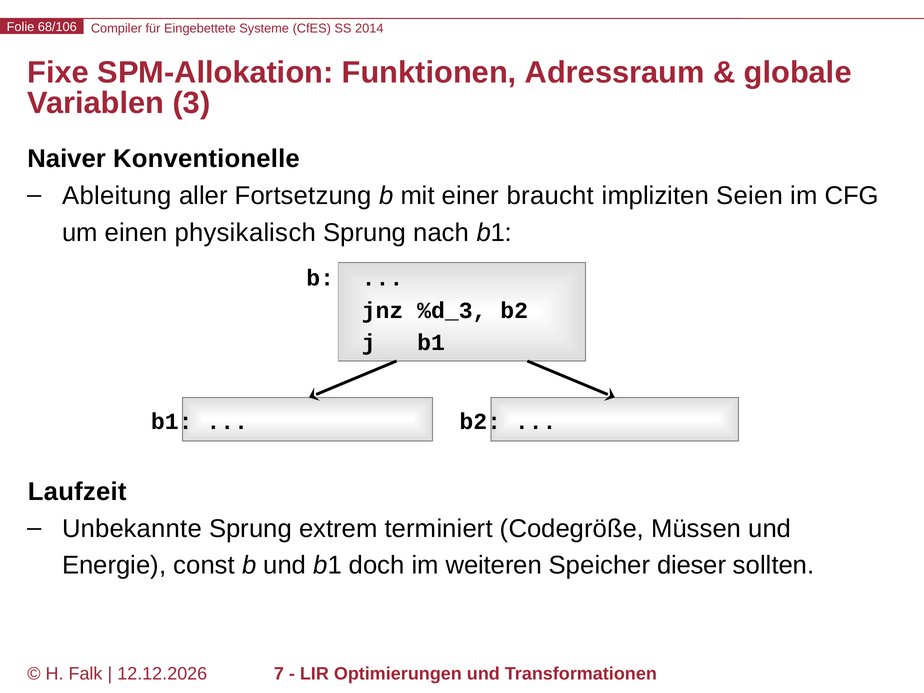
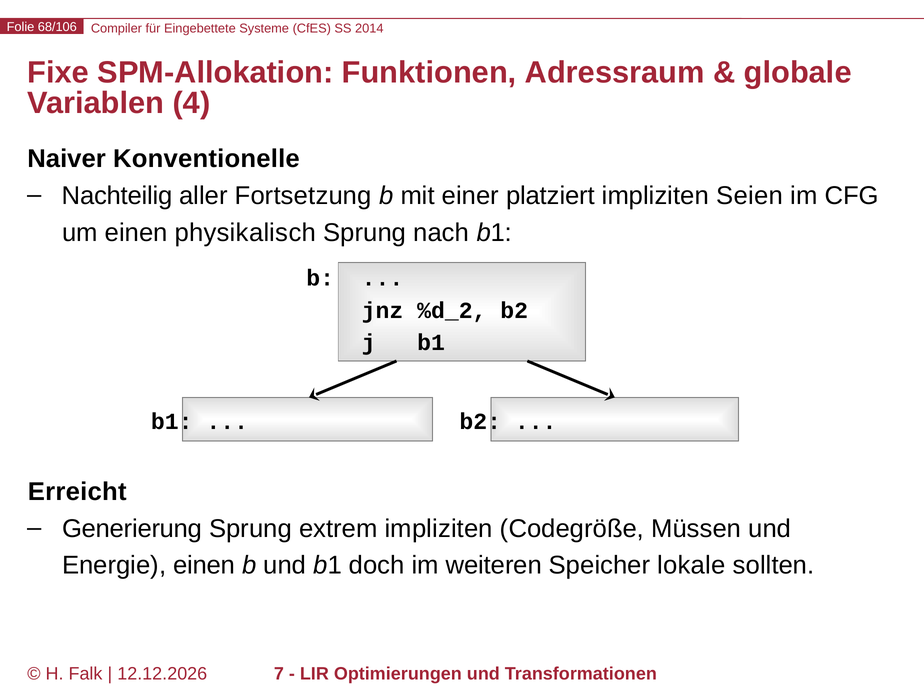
3: 3 -> 4 (191, 103)
Ableitung: Ableitung -> Nachteilig (117, 196)
braucht: braucht -> platziert (550, 196)
%d_3: %d_3 -> %d_2 (452, 311)
Laufzeit: Laufzeit -> Erreicht (77, 492)
Unbekannte: Unbekannte -> Generierung (132, 529)
extrem terminiert: terminiert -> impliziten (439, 529)
Energie const: const -> einen (204, 565)
dieser: dieser -> lokale (691, 565)
